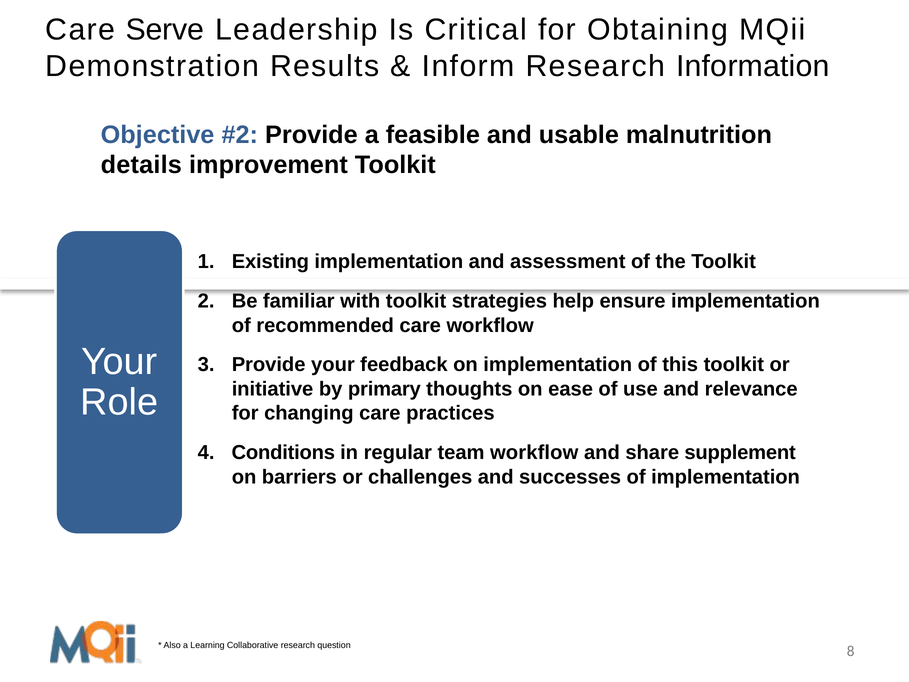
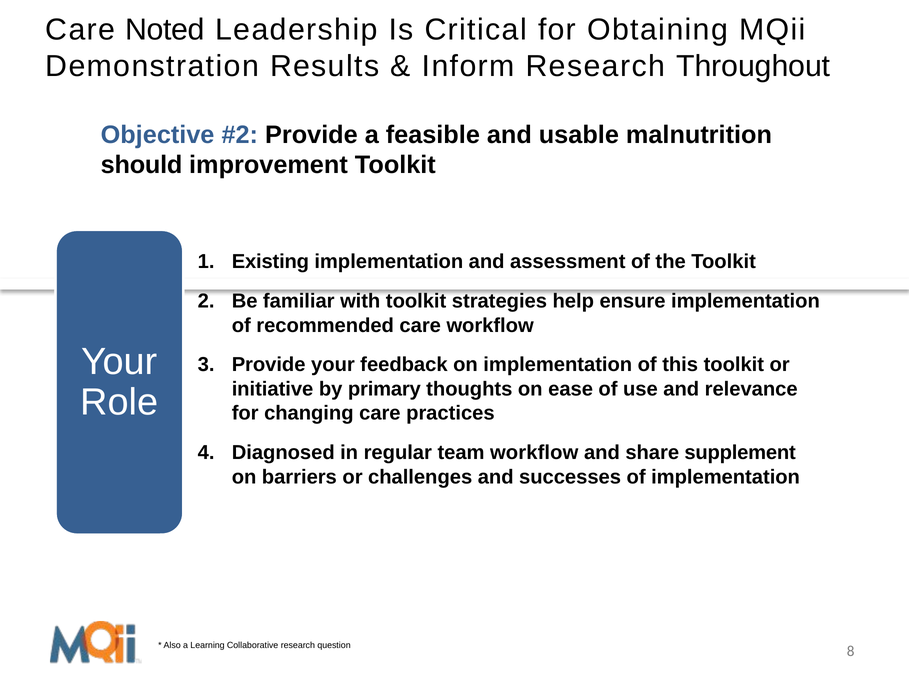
Serve: Serve -> Noted (165, 30)
Information: Information -> Throughout (753, 66)
details: details -> should (142, 165)
Conditions: Conditions -> Diagnosed (283, 452)
